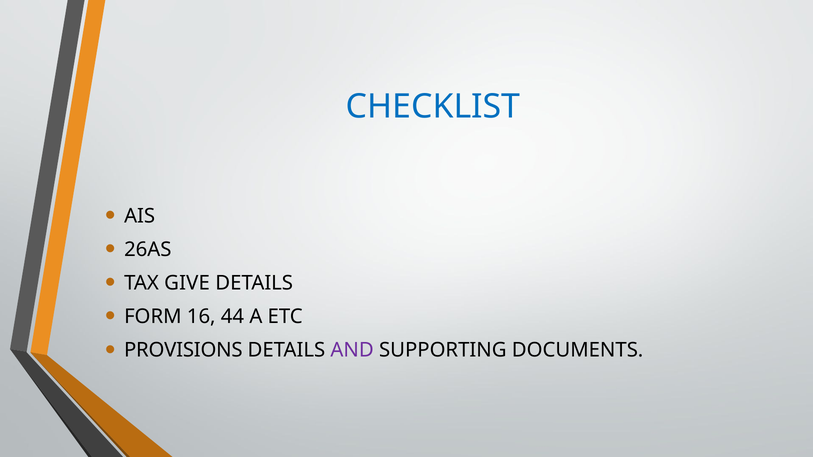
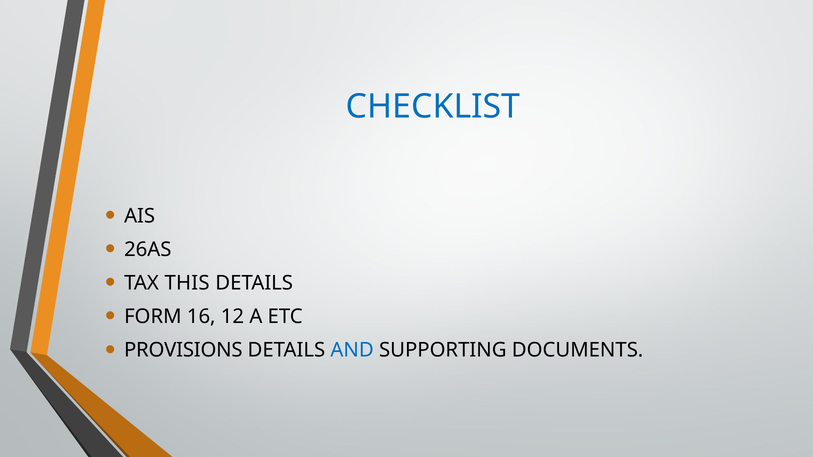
GIVE: GIVE -> THIS (187, 283)
44: 44 -> 12 (232, 317)
AND colour: purple -> blue (352, 350)
